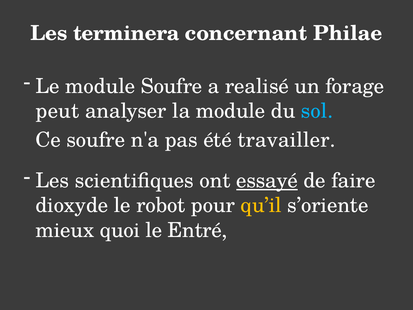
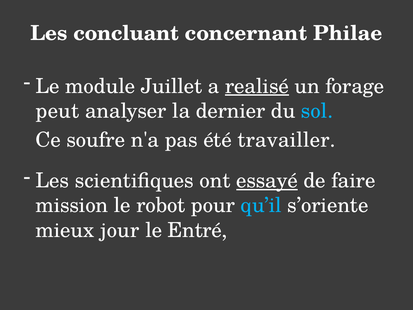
terminera: terminera -> concluant (126, 33)
module Soufre: Soufre -> Juillet (172, 86)
realisé underline: none -> present (257, 86)
la module: module -> dernier (231, 111)
dioxyde: dioxyde -> mission (72, 205)
qu’il colour: yellow -> light blue (261, 205)
quoi: quoi -> jour (120, 230)
